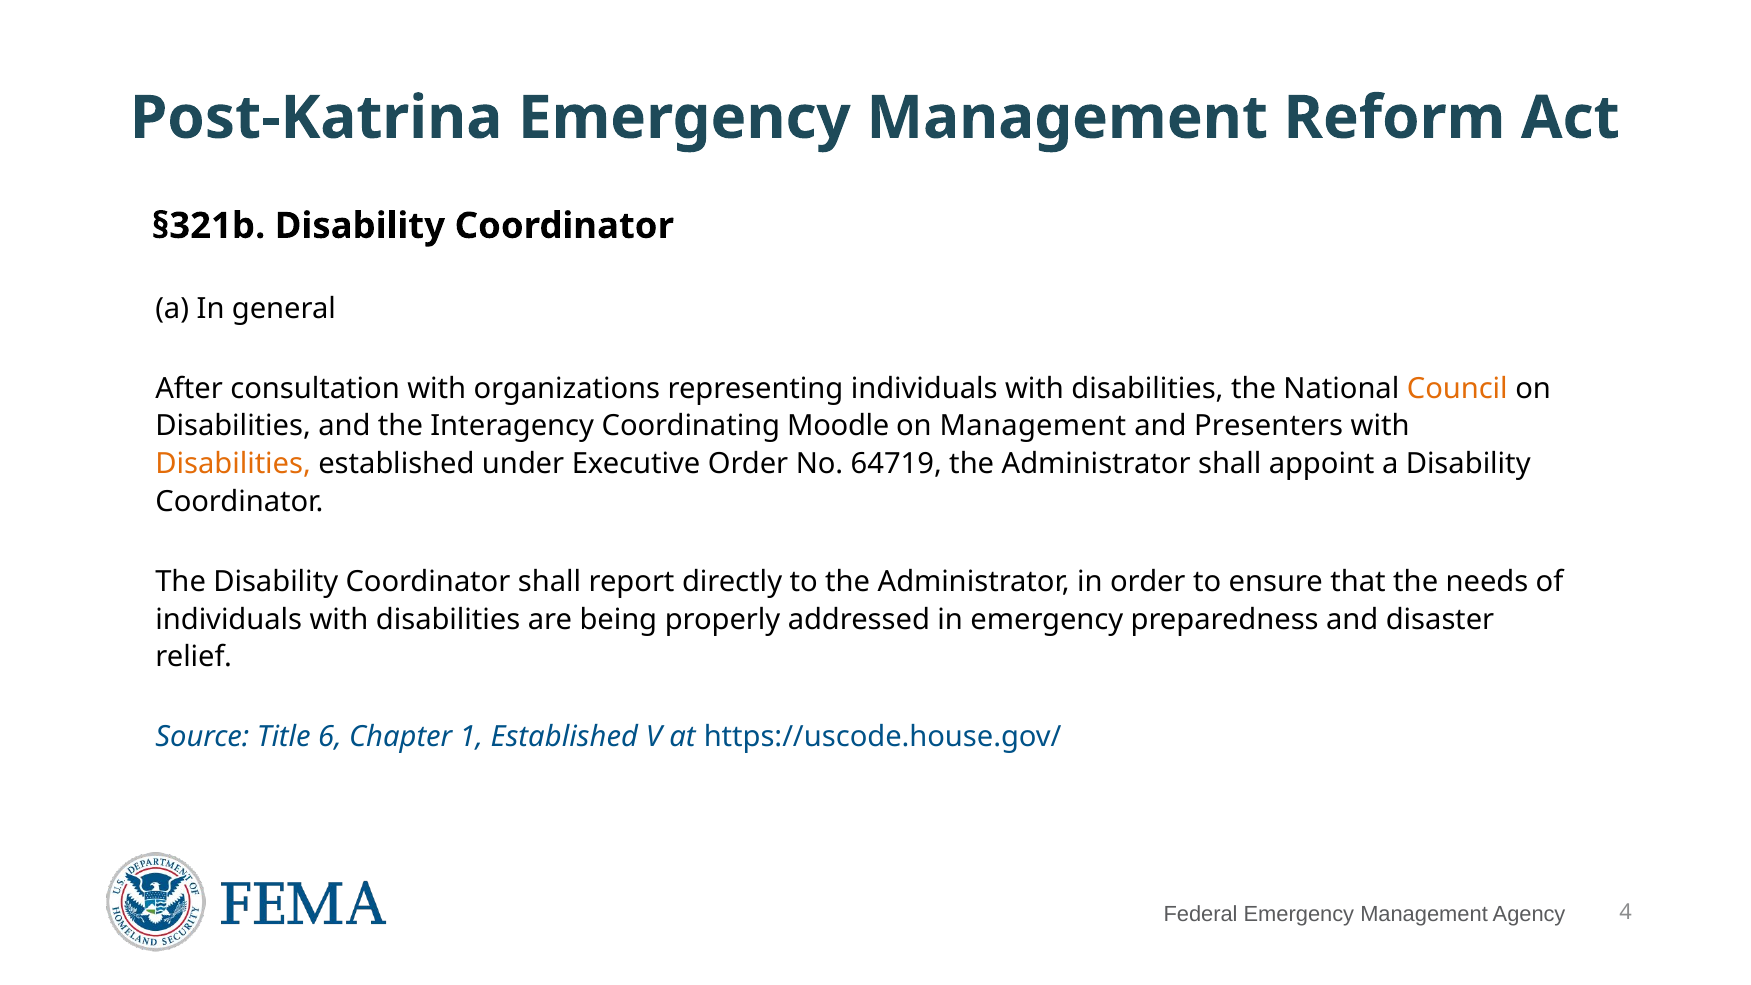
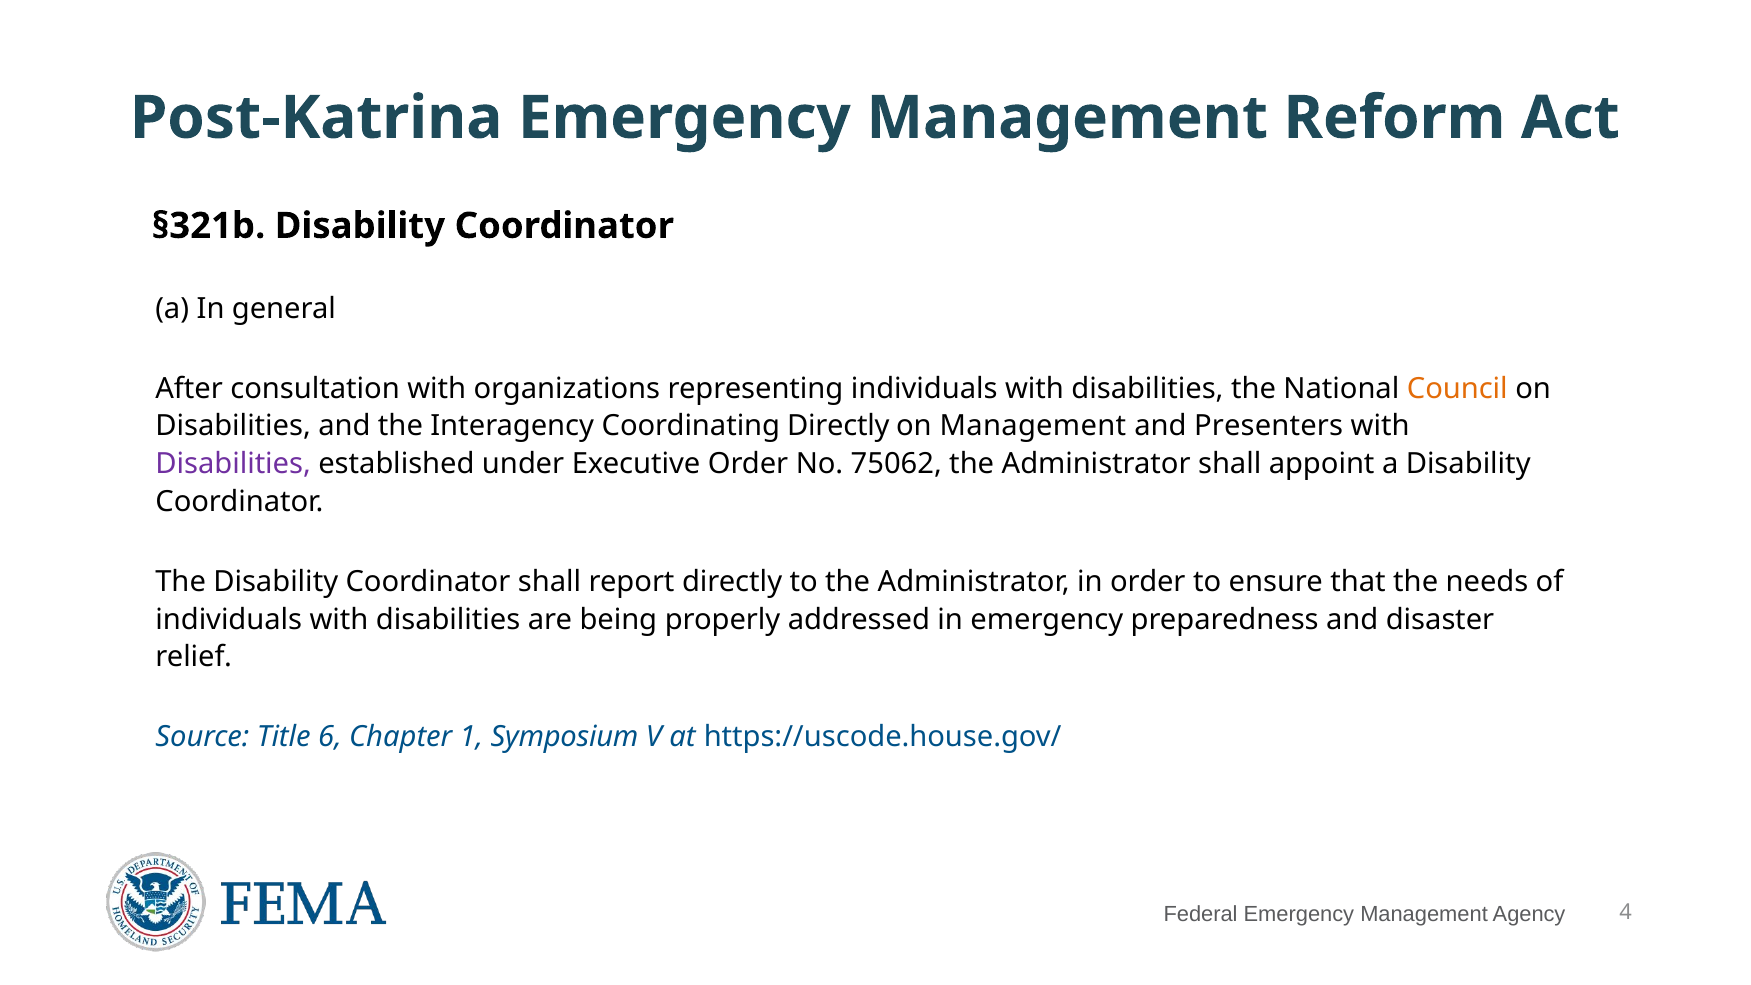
Coordinating Moodle: Moodle -> Directly (838, 426)
Disabilities colour: orange -> purple (233, 464)
64719: 64719 -> 75062 (896, 464)
1 Established: Established -> Symposium (565, 737)
